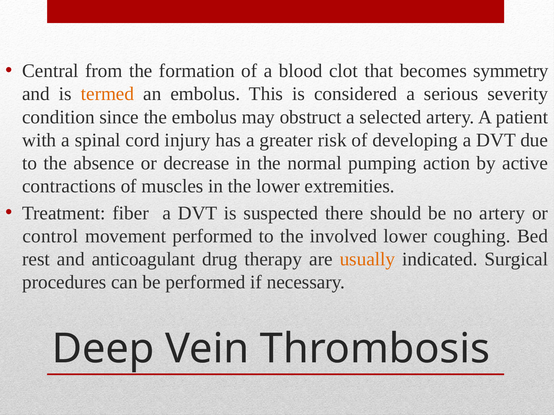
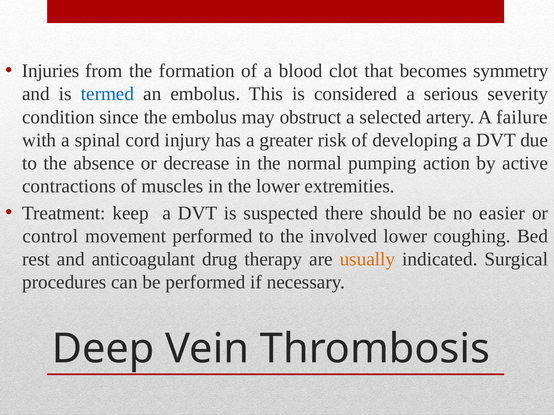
Central: Central -> Injuries (50, 71)
termed colour: orange -> blue (107, 94)
patient: patient -> failure (522, 117)
fiber: fiber -> keep (131, 213)
no artery: artery -> easier (502, 213)
